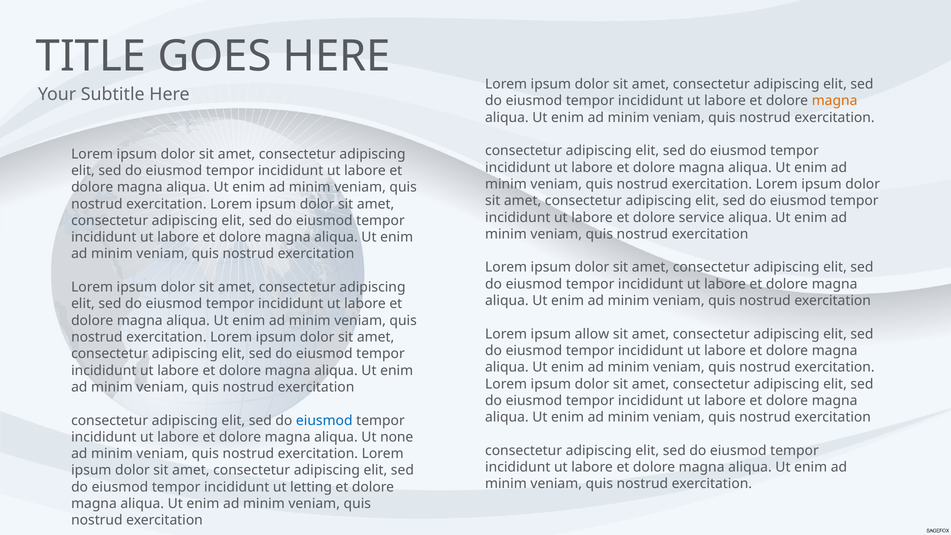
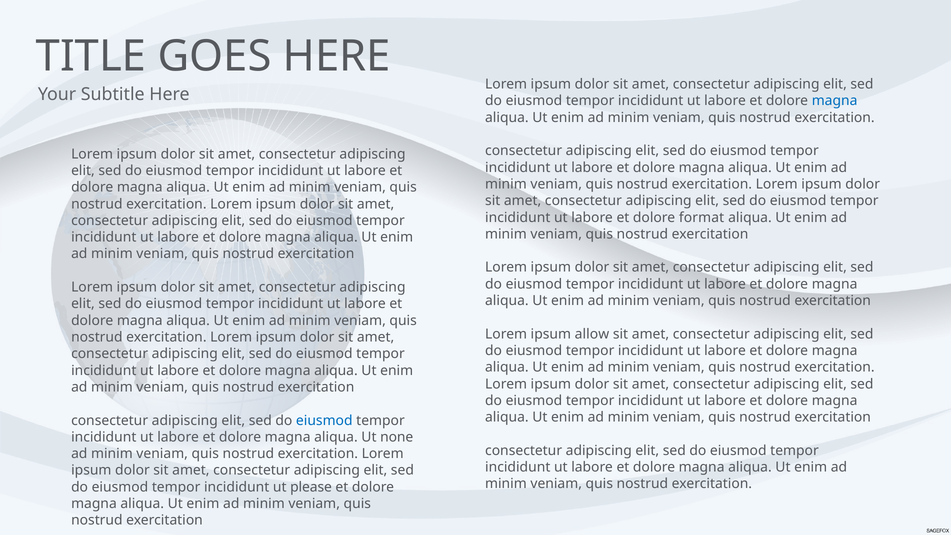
magna colour: orange -> blue (835, 101)
service: service -> format (702, 217)
letting: letting -> please (311, 487)
